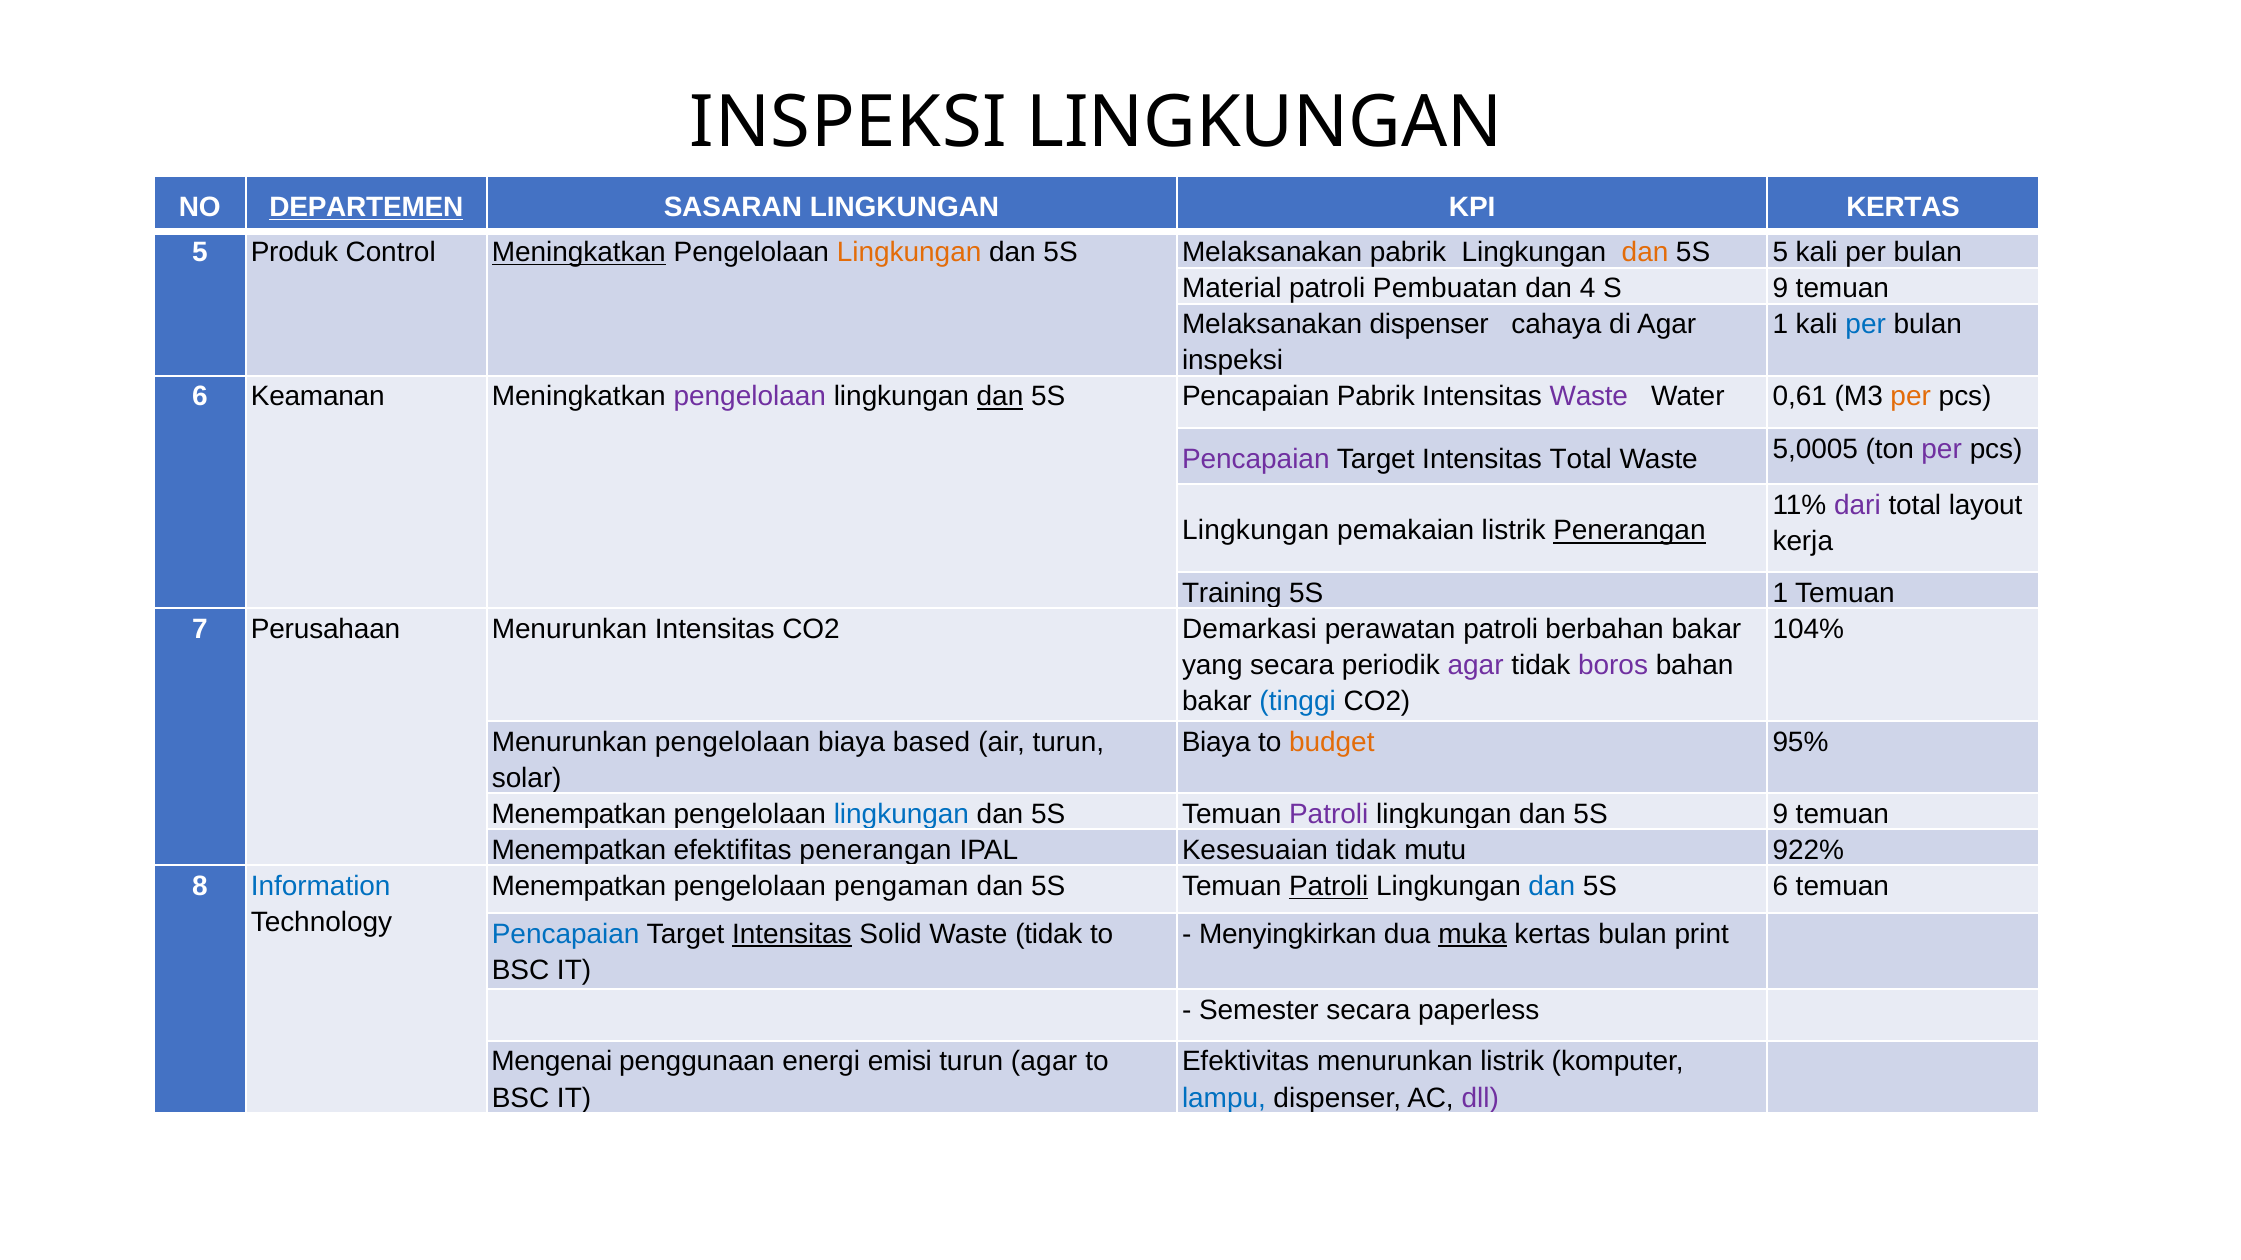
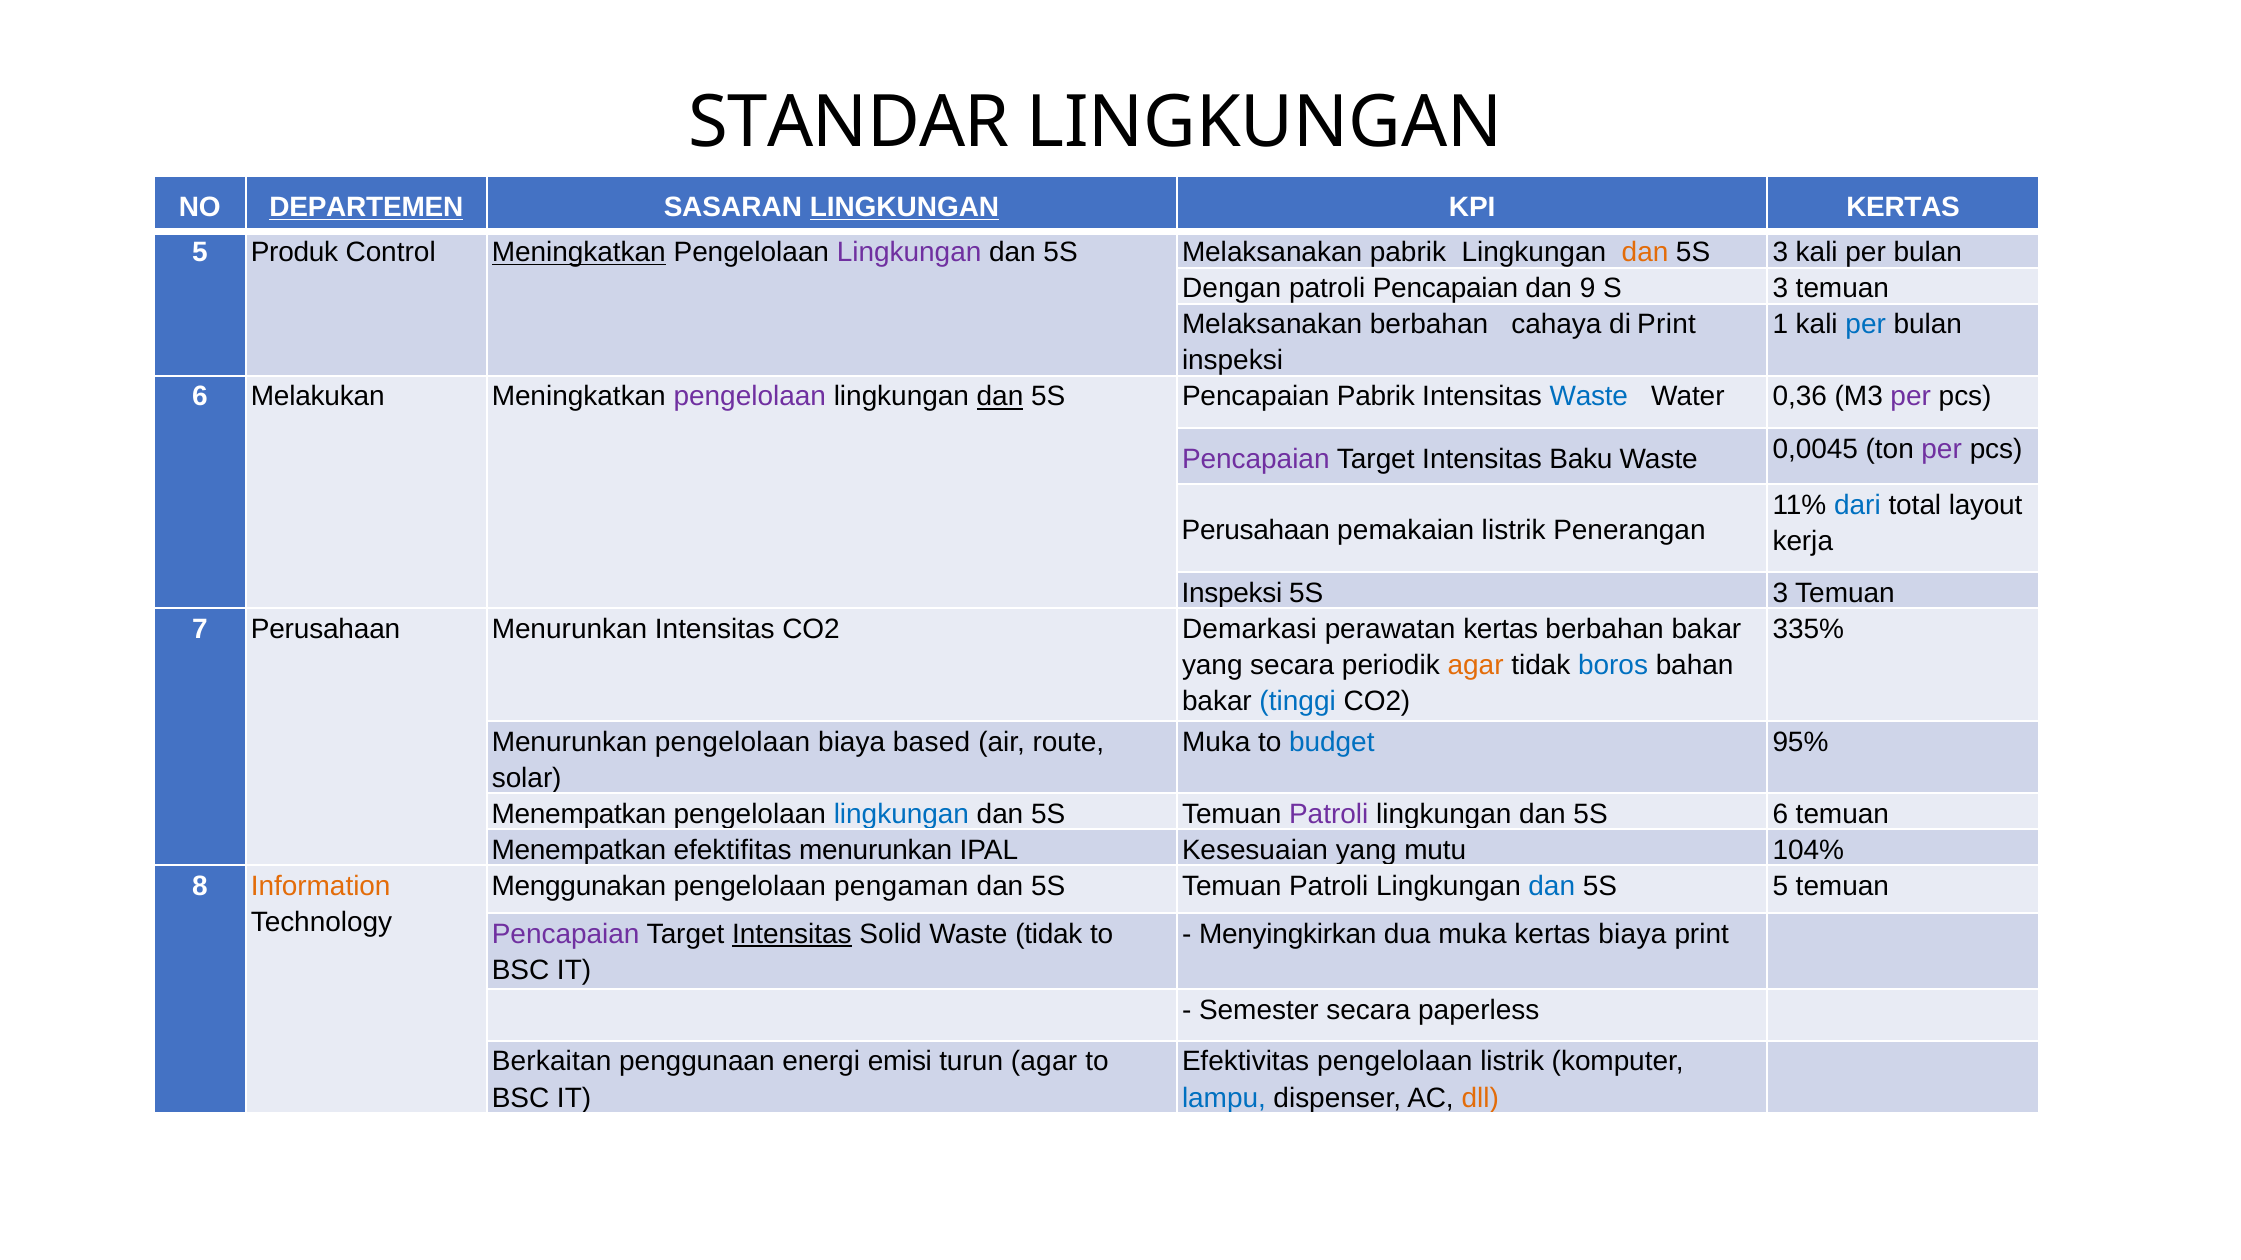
INSPEKSI: INSPEKSI -> STANDAR (849, 123)
LINGKUNGAN underline: none -> present (904, 208)
Lingkungan colour: orange -> purple (909, 252)
5: 5 -> 3 (1780, 252)
Material: Material -> Dengan (1232, 289)
patroli Pembuatan: Pembuatan -> Pencapaian (1446, 289)
4: 4 -> 9 (1588, 289)
S 9: 9 -> 3 (1780, 289)
Melaksanakan dispenser: dispenser -> berbahan (1429, 325)
di Agar: Agar -> Print (1667, 325)
Keamanan: Keamanan -> Melakukan (318, 397)
Waste colour: purple -> blue (1589, 397)
0,61: 0,61 -> 0,36 (1800, 397)
per colour: orange -> purple (1911, 397)
Intensitas Total: Total -> Baku (1581, 459)
5,0005: 5,0005 -> 0,0045 (1815, 449)
dari colour: purple -> blue (1857, 505)
Lingkungan: Lingkungan -> Perusahaan (1256, 531)
Penerangan underline: present -> none (1629, 531)
Training: Training -> Inspeksi (1232, 593)
1: 1 -> 3 (1780, 593)
perawatan patroli: patroli -> kertas (1501, 629)
104%: 104% -> 335% (1808, 629)
agar colour: purple -> orange (1476, 665)
boros colour: purple -> blue (1613, 665)
air turun: turun -> route (1068, 742)
Biaya: Biaya -> Muka (1216, 742)
budget colour: orange -> blue (1332, 742)
5S 9: 9 -> 6 (1780, 815)
efektifitas penerangan: penerangan -> menurunkan (876, 851)
Kesesuaian tidak: tidak -> yang (1366, 851)
922%: 922% -> 104% (1808, 851)
Information colour: blue -> orange (321, 887)
Menempatkan: Menempatkan -> Menggunakan (579, 887)
Patroli underline: present -> none (1329, 887)
5S 6: 6 -> 5 (1780, 887)
Pencapaian colour: blue -> purple (566, 935)
muka underline: present -> none (1473, 935)
kertas bulan: bulan -> biaya (1632, 935)
Mengenai: Mengenai -> Berkaitan (552, 1062)
Efektivitas menurunkan: menurunkan -> pengelolaan (1395, 1062)
dll colour: purple -> orange (1480, 1098)
